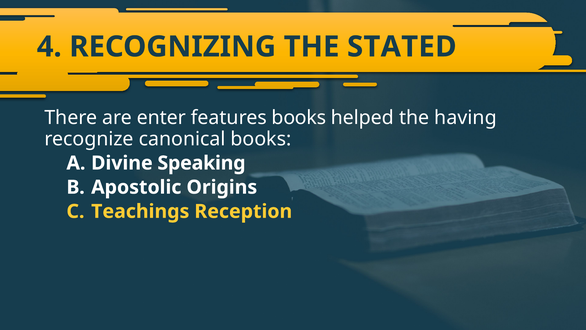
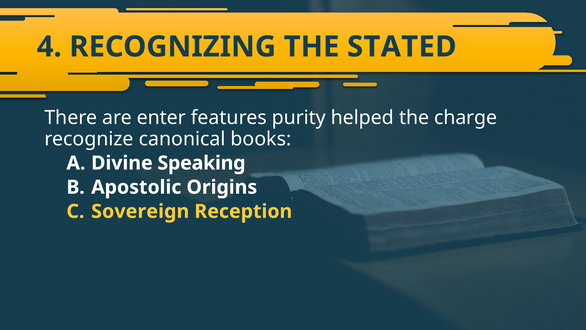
features books: books -> purity (299, 118)
having: having -> charge (466, 118)
Teachings: Teachings -> Sovereign (140, 211)
